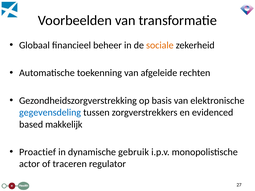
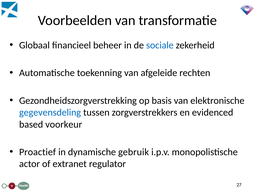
sociale colour: orange -> blue (160, 45)
makkelijk: makkelijk -> voorkeur (64, 124)
traceren: traceren -> extranet (70, 164)
